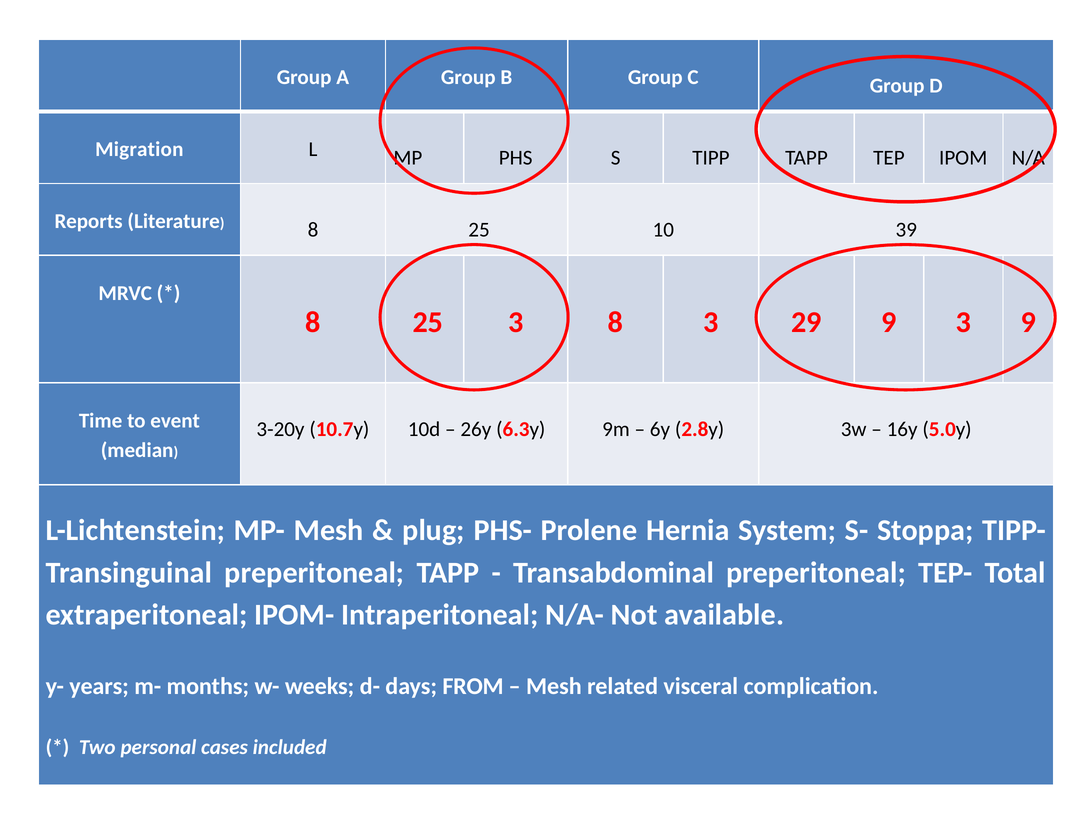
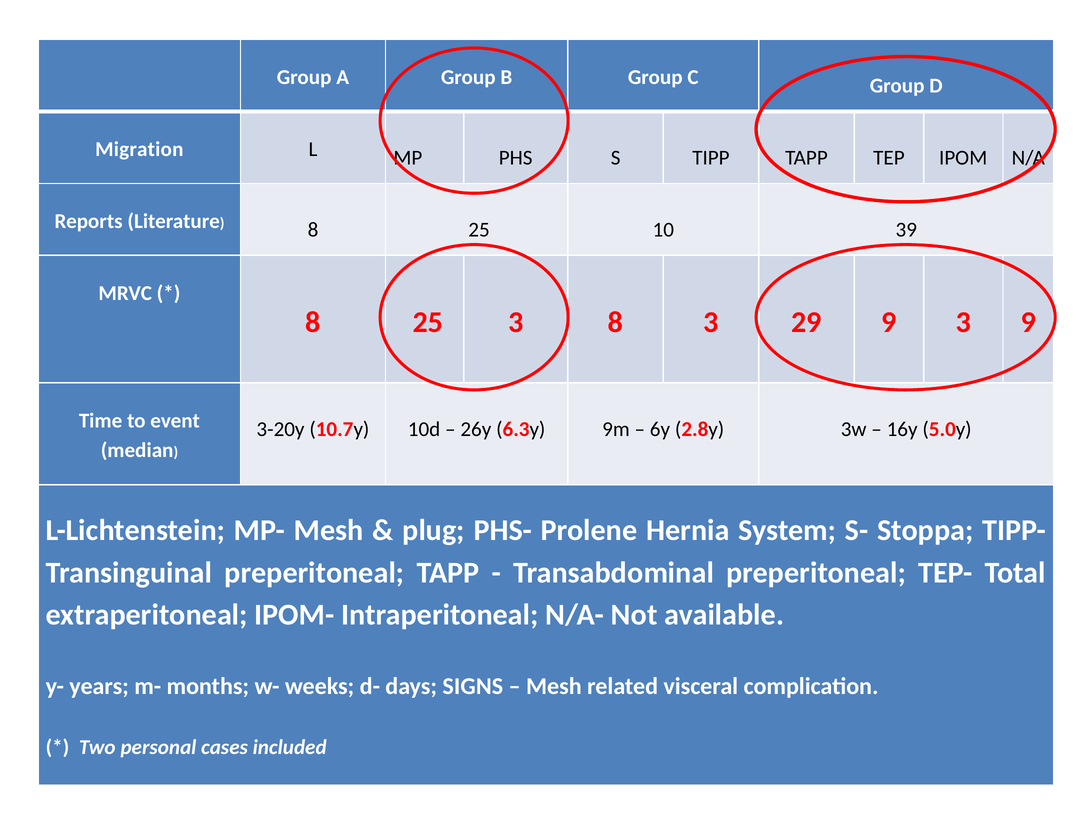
FROM: FROM -> SIGNS (473, 686)
